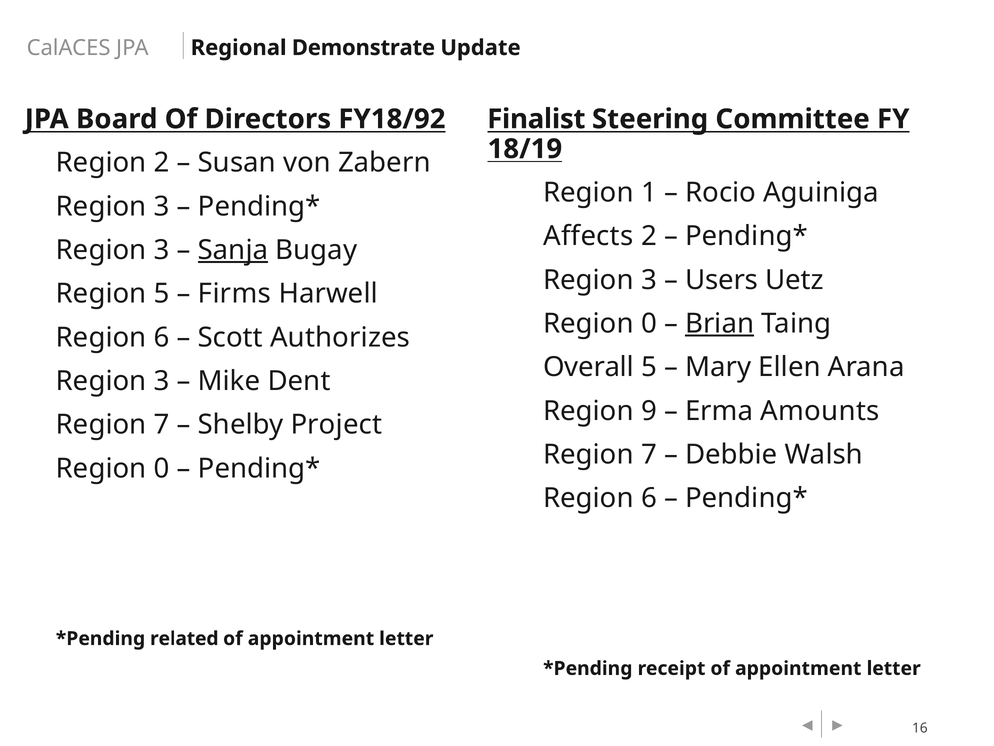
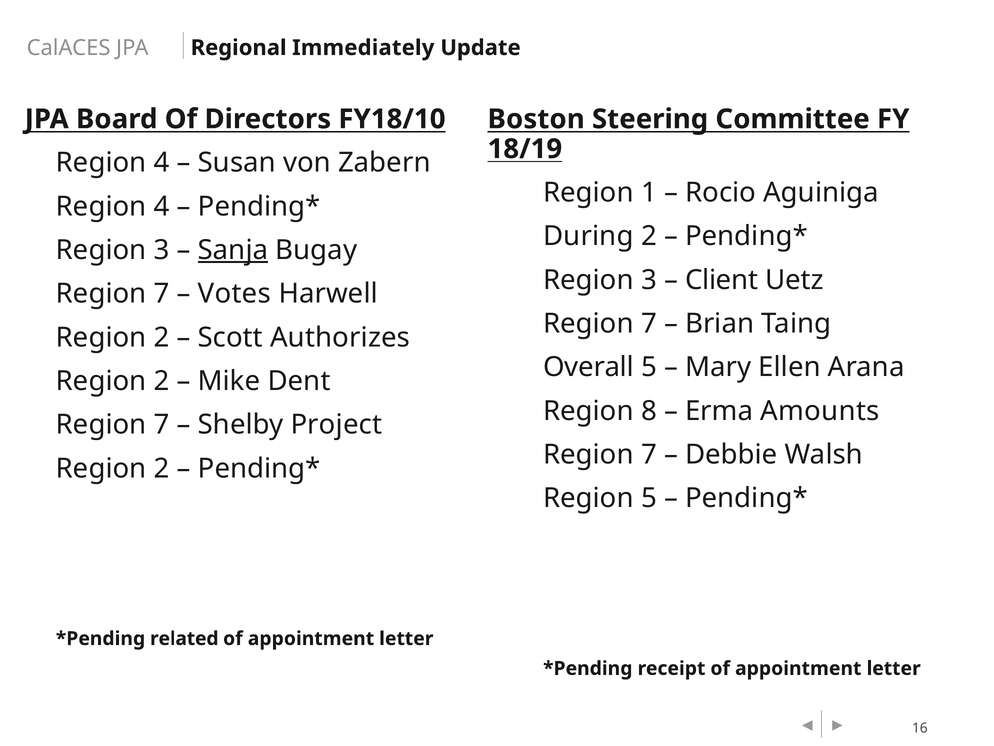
Demonstrate: Demonstrate -> Immediately (363, 48)
FY18/92: FY18/92 -> FY18/10 (392, 119)
Finalist: Finalist -> Boston (536, 119)
2: 2 -> 4 (162, 163)
3: 3 -> 4 (162, 206)
Affects: Affects -> During (588, 236)
Users: Users -> Client (722, 280)
5: 5 -> 7 (162, 294)
Firms: Firms -> Votes (234, 294)
0: 0 -> 7 (649, 323)
Brian underline: present -> none (720, 323)
6: 6 -> 2 (162, 337)
3: 3 -> 2 (162, 381)
9: 9 -> 8 (649, 411)
0: 0 -> 2 (162, 468)
6: 6 -> 5 (649, 498)
